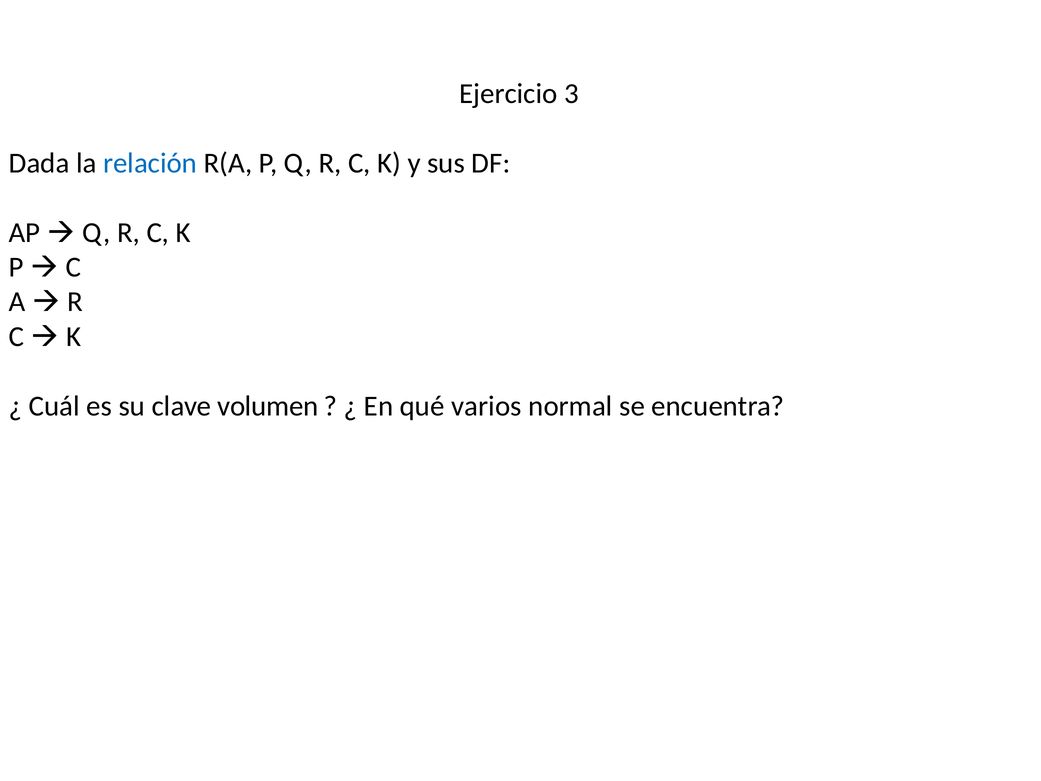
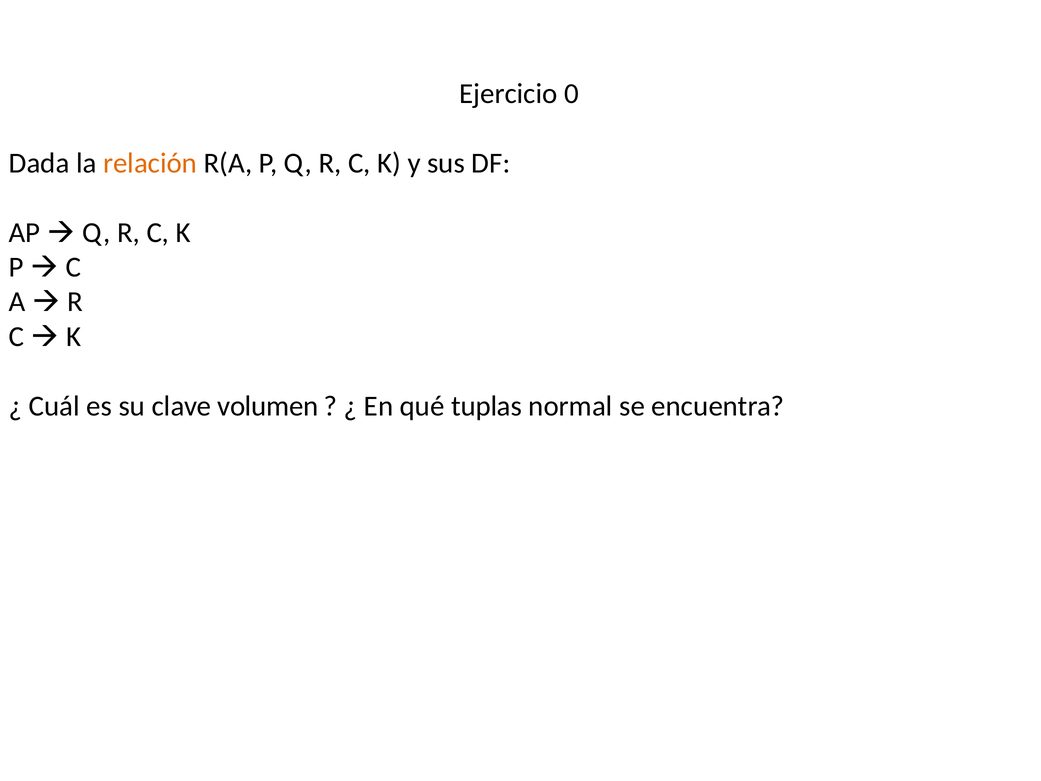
3: 3 -> 0 (571, 94)
relación colour: blue -> orange (150, 163)
varios: varios -> tuplas (487, 406)
